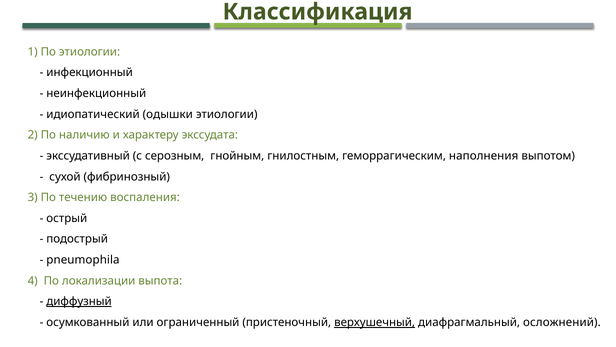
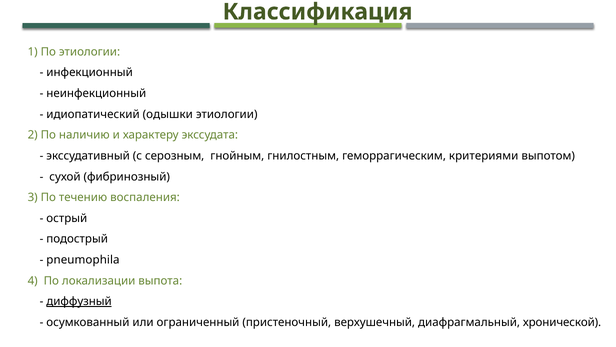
наполнения: наполнения -> критериями (484, 156)
верхушечный underline: present -> none (375, 322)
осложнений: осложнений -> хронической (562, 322)
